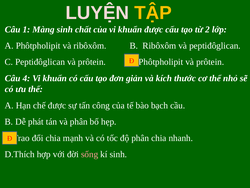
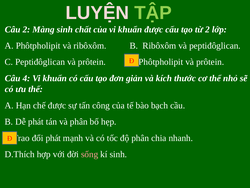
TẬP colour: yellow -> light green (153, 13)
Câu 1: 1 -> 2 (26, 29)
đổi chia: chia -> phát (53, 138)
